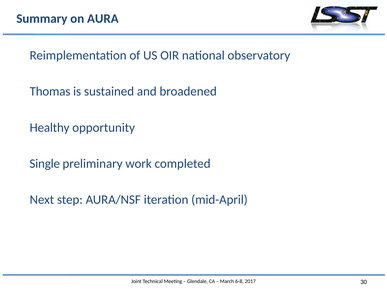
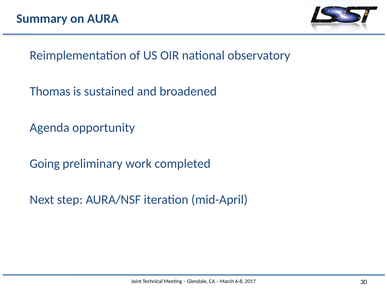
Healthy: Healthy -> Agenda (50, 128)
Single: Single -> Going (45, 164)
